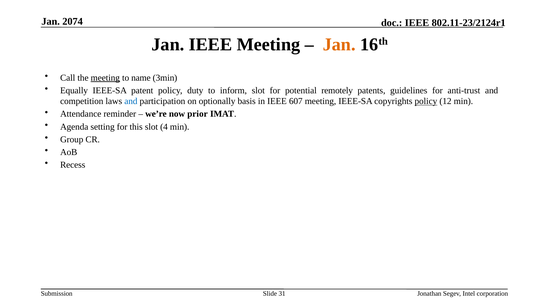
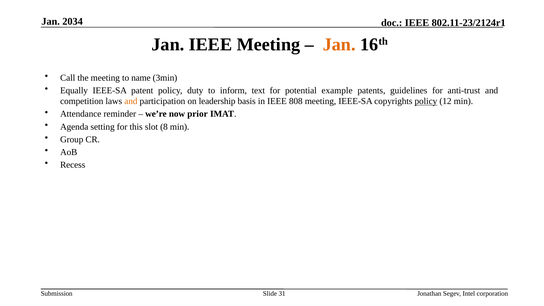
2074: 2074 -> 2034 (73, 22)
meeting underline: present -> none (105, 78)
inform slot: slot -> text (258, 90)
remotely: remotely -> example (337, 90)
and colour: blue -> orange (131, 101)
optionally: optionally -> leadership (217, 101)
607: 607 -> 808 (296, 101)
4: 4 -> 8 (164, 127)
